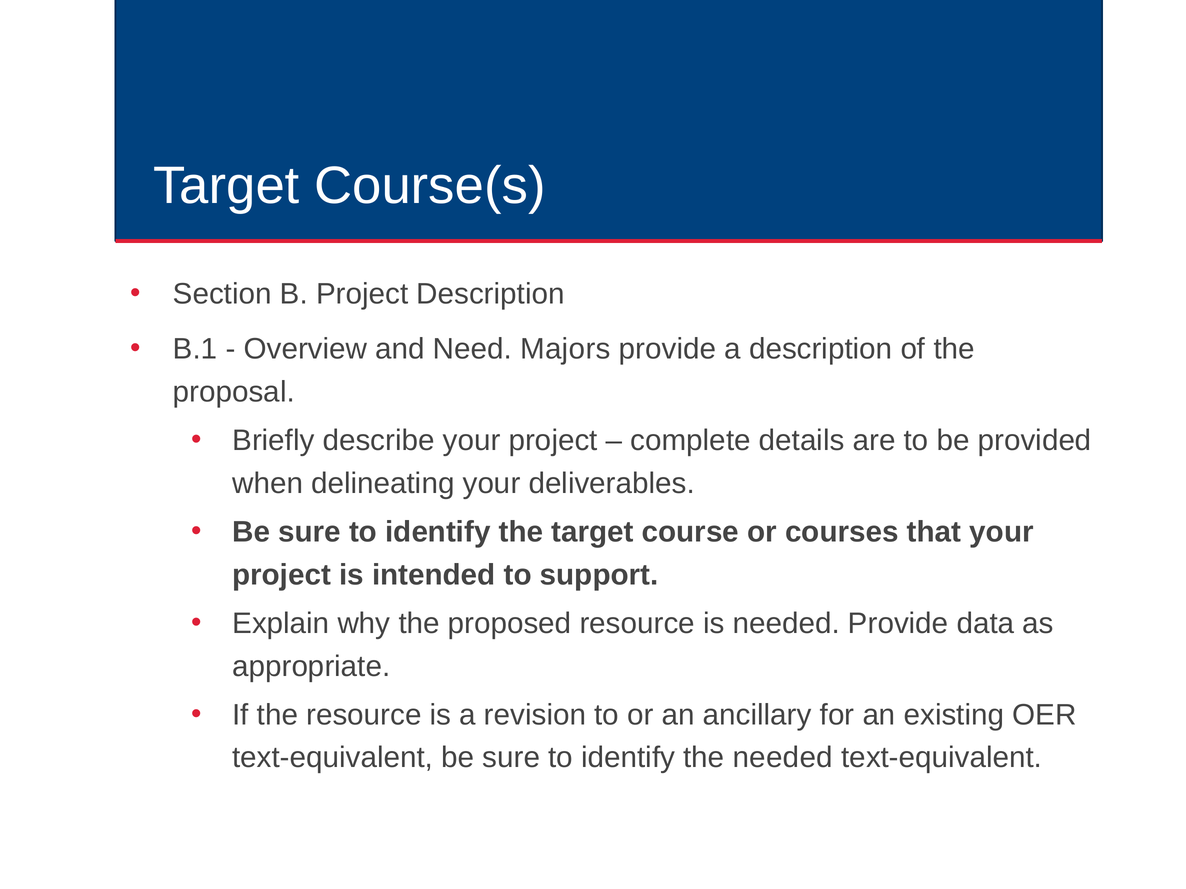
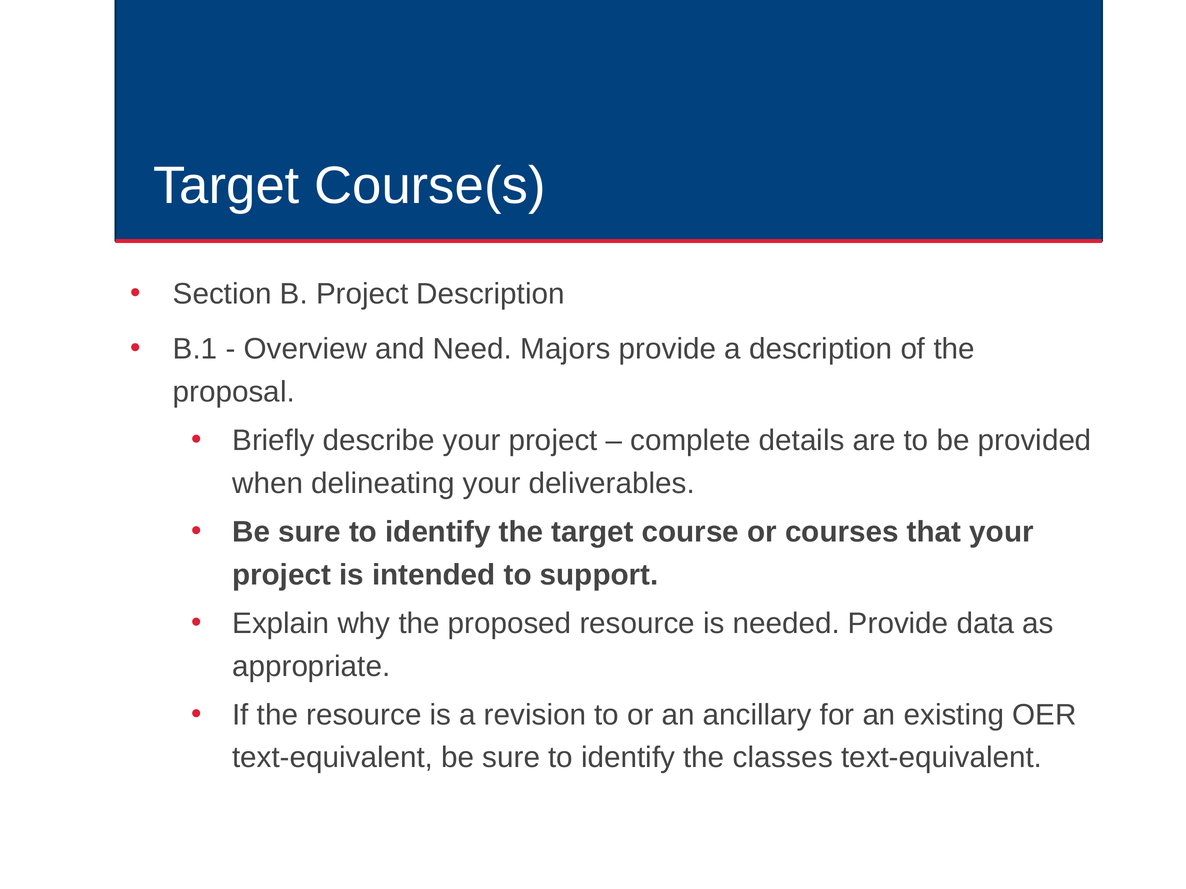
the needed: needed -> classes (783, 758)
